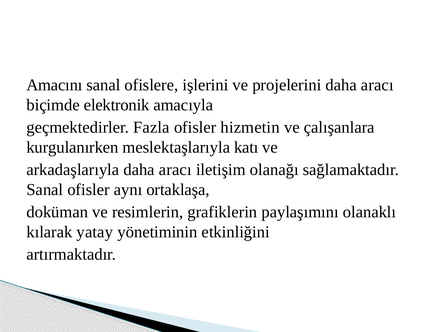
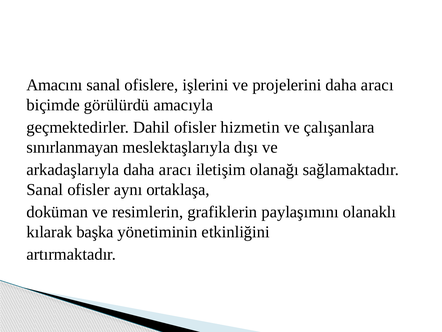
elektronik: elektronik -> görülürdü (117, 105)
Fazla: Fazla -> Dahil (151, 127)
kurgulanırken: kurgulanırken -> sınırlanmayan (72, 147)
katı: katı -> dışı (246, 147)
yatay: yatay -> başka (95, 232)
